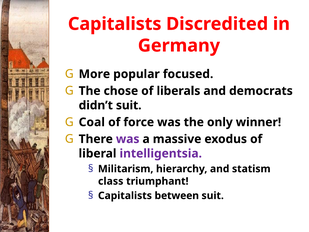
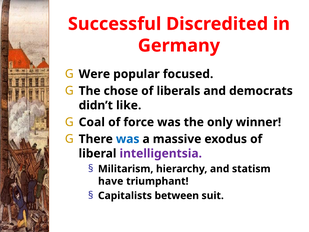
Capitalists: Capitalists -> Successful (115, 24)
More: More -> Were (94, 74)
didn’t suit: suit -> like (129, 105)
was colour: purple -> blue (128, 139)
class: class -> have (111, 181)
